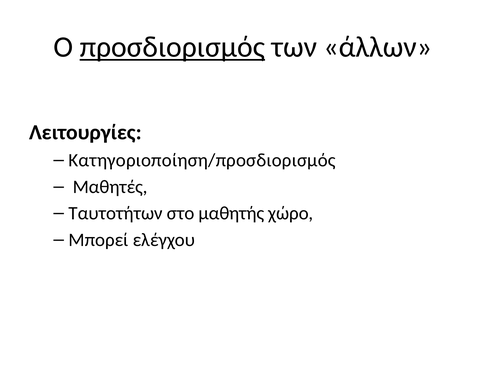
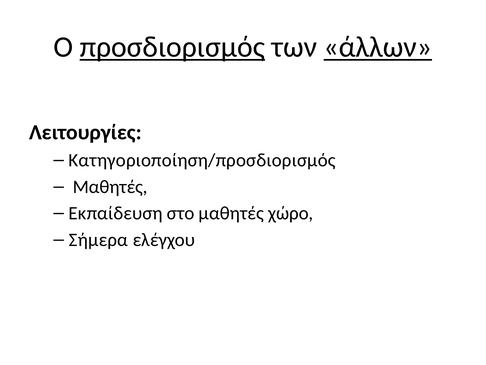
άλλων underline: none -> present (378, 47)
Ταυτοτήτων: Ταυτοτήτων -> Εκπαίδευση (116, 213)
στο μαθητής: μαθητής -> μαθητές (231, 213)
Μπορεί: Μπορεί -> Σήμερα (98, 240)
